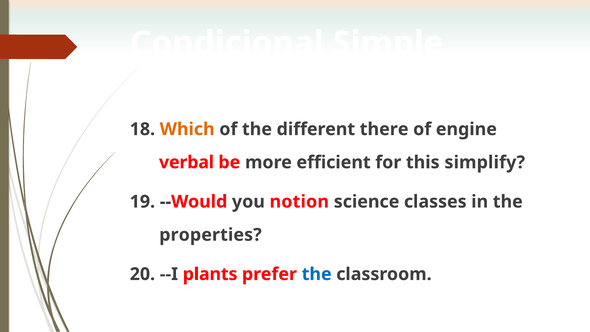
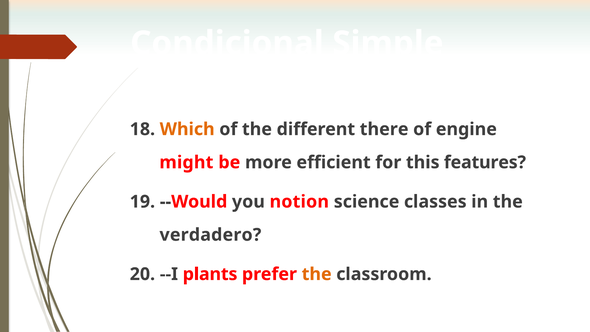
verbal: verbal -> might (186, 162)
simplify: simplify -> features (485, 162)
properties: properties -> verdadero (210, 235)
the colour: blue -> orange (317, 274)
